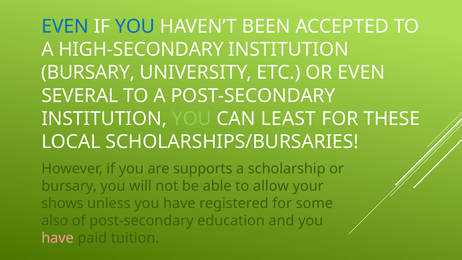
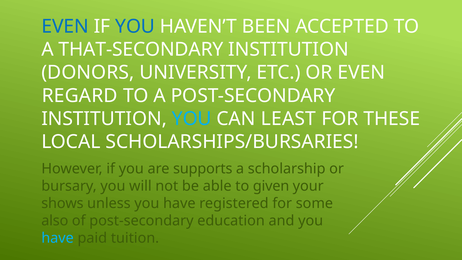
HIGH-SECONDARY: HIGH-SECONDARY -> THAT-SECONDARY (141, 49)
BURSARY: BURSARY -> DONORS (88, 73)
SEVERAL: SEVERAL -> REGARD (80, 96)
YOU colour: light green -> light blue (192, 119)
allow: allow -> given (271, 186)
have colour: pink -> light blue (58, 238)
